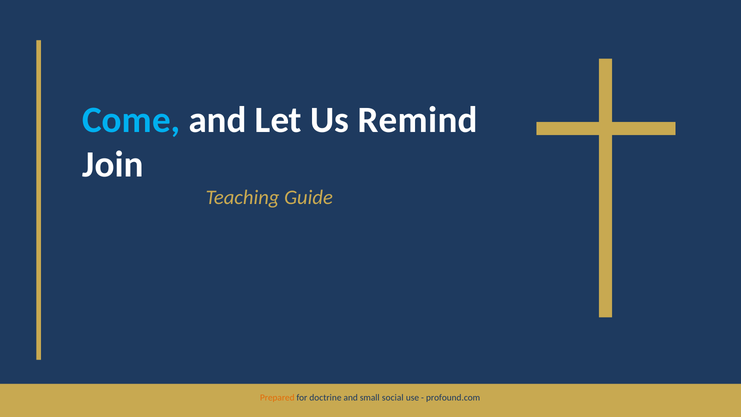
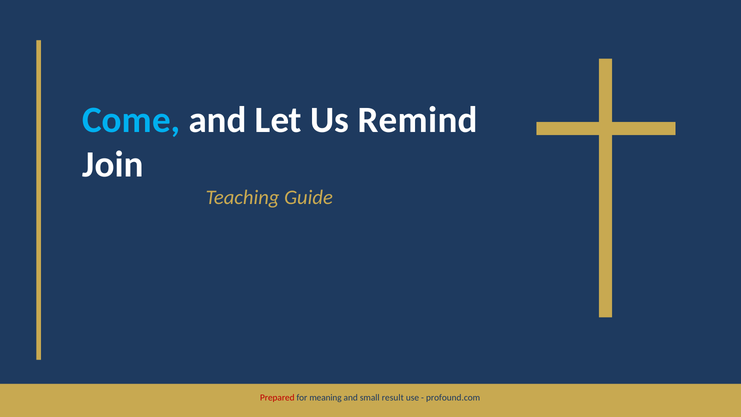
Prepared colour: orange -> red (277, 398)
doctrine: doctrine -> meaning (326, 398)
social: social -> result (393, 398)
